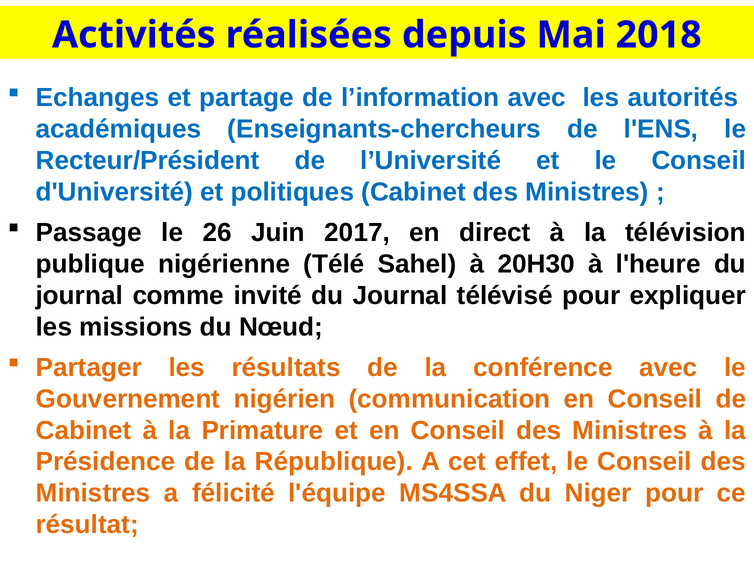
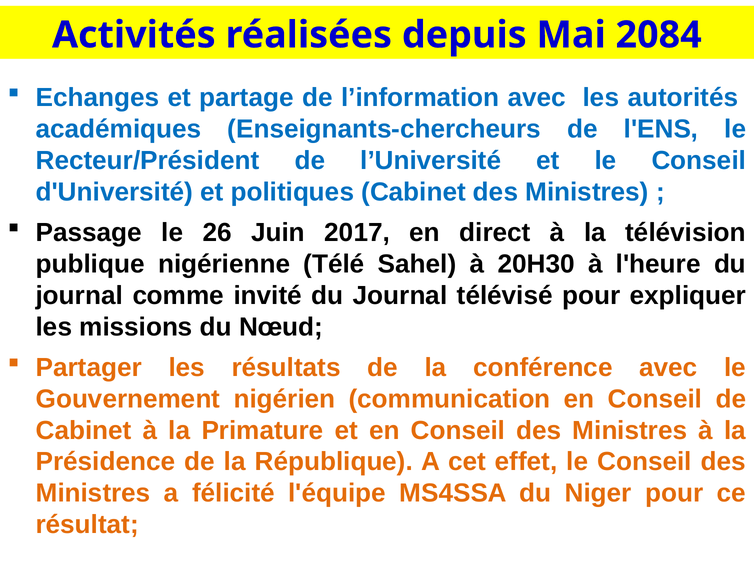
2018: 2018 -> 2084 (659, 35)
